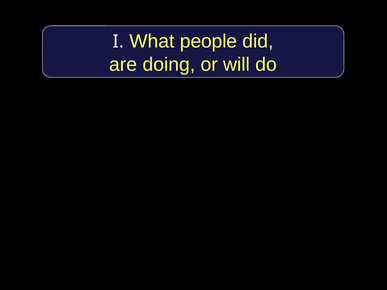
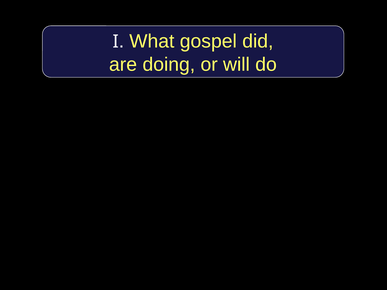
people: people -> gospel (208, 41)
